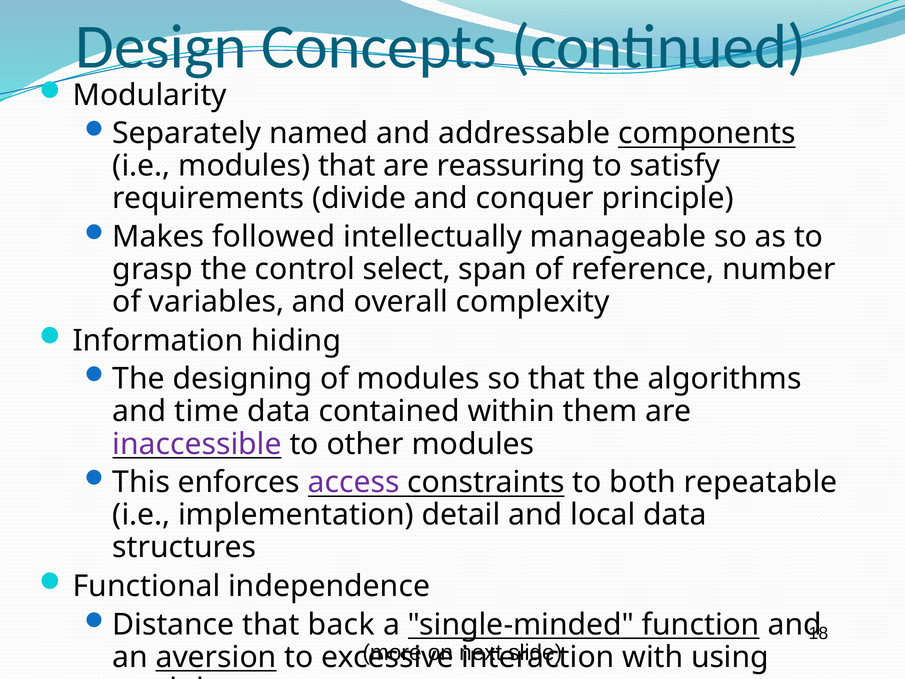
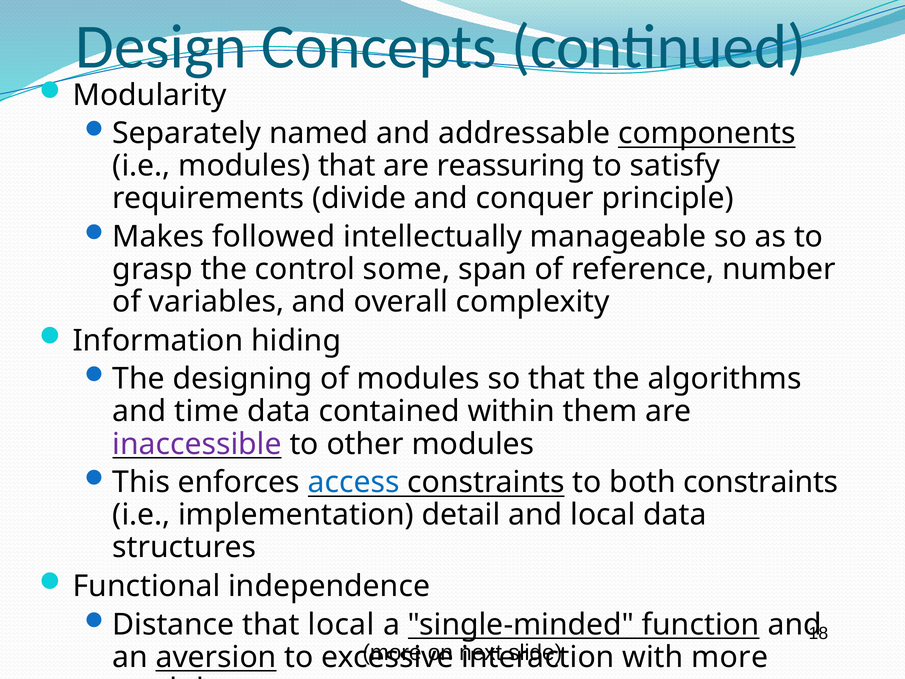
select: select -> some (407, 269)
access colour: purple -> blue (354, 482)
both repeatable: repeatable -> constraints (761, 482)
that back: back -> local (341, 624)
with using: using -> more (730, 657)
